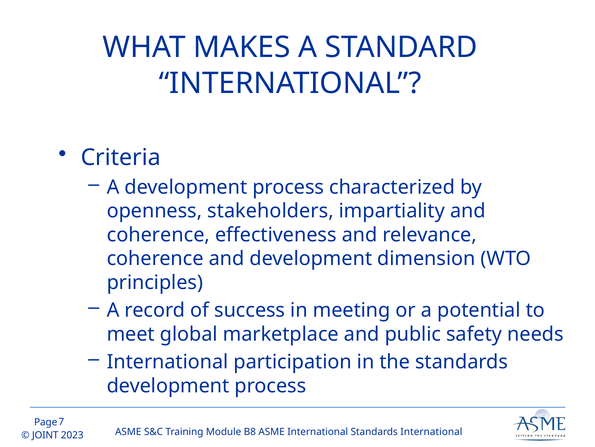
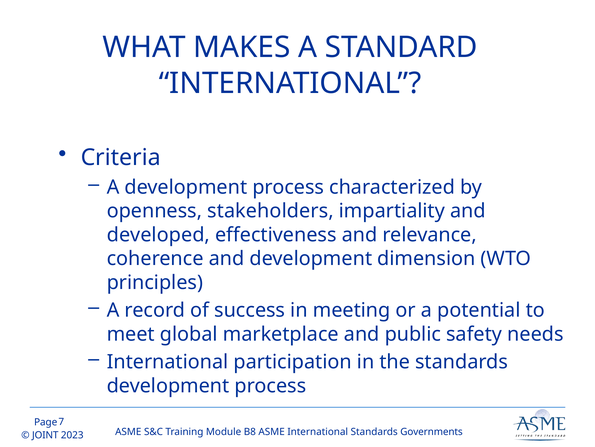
coherence: coherence -> developed (158, 234)
Standards International: International -> Governments (431, 431)
